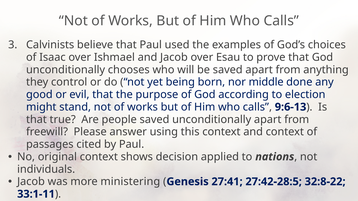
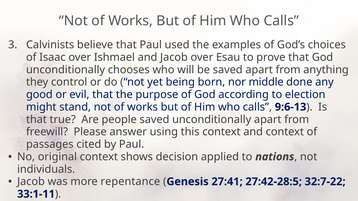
ministering: ministering -> repentance (130, 182)
32:8-22: 32:8-22 -> 32:7-22 (325, 182)
